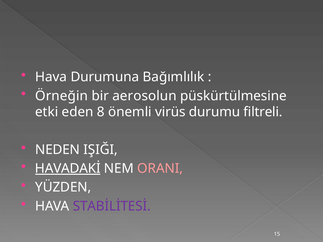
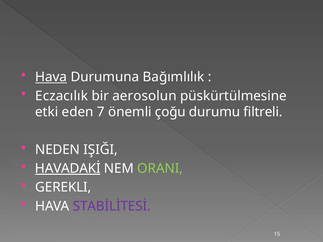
Hava underline: none -> present (51, 77)
Örneğin: Örneğin -> Eczacılık (62, 96)
8: 8 -> 7 (101, 112)
virüs: virüs -> çoğu (170, 112)
ORANI colour: pink -> light green (160, 169)
YÜZDEN: YÜZDEN -> GEREKLI (63, 187)
